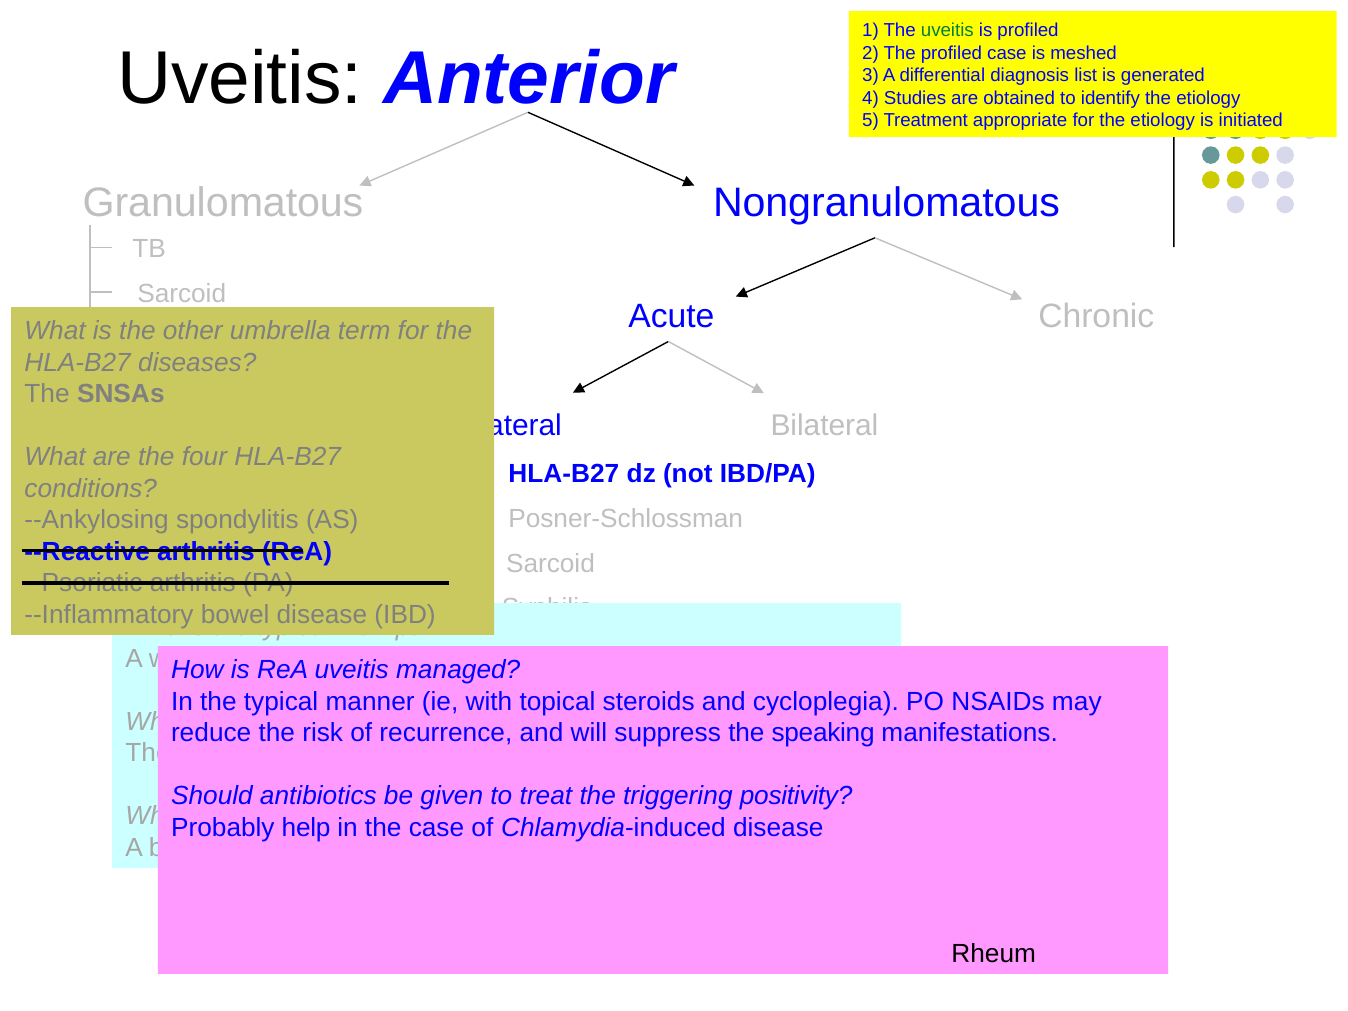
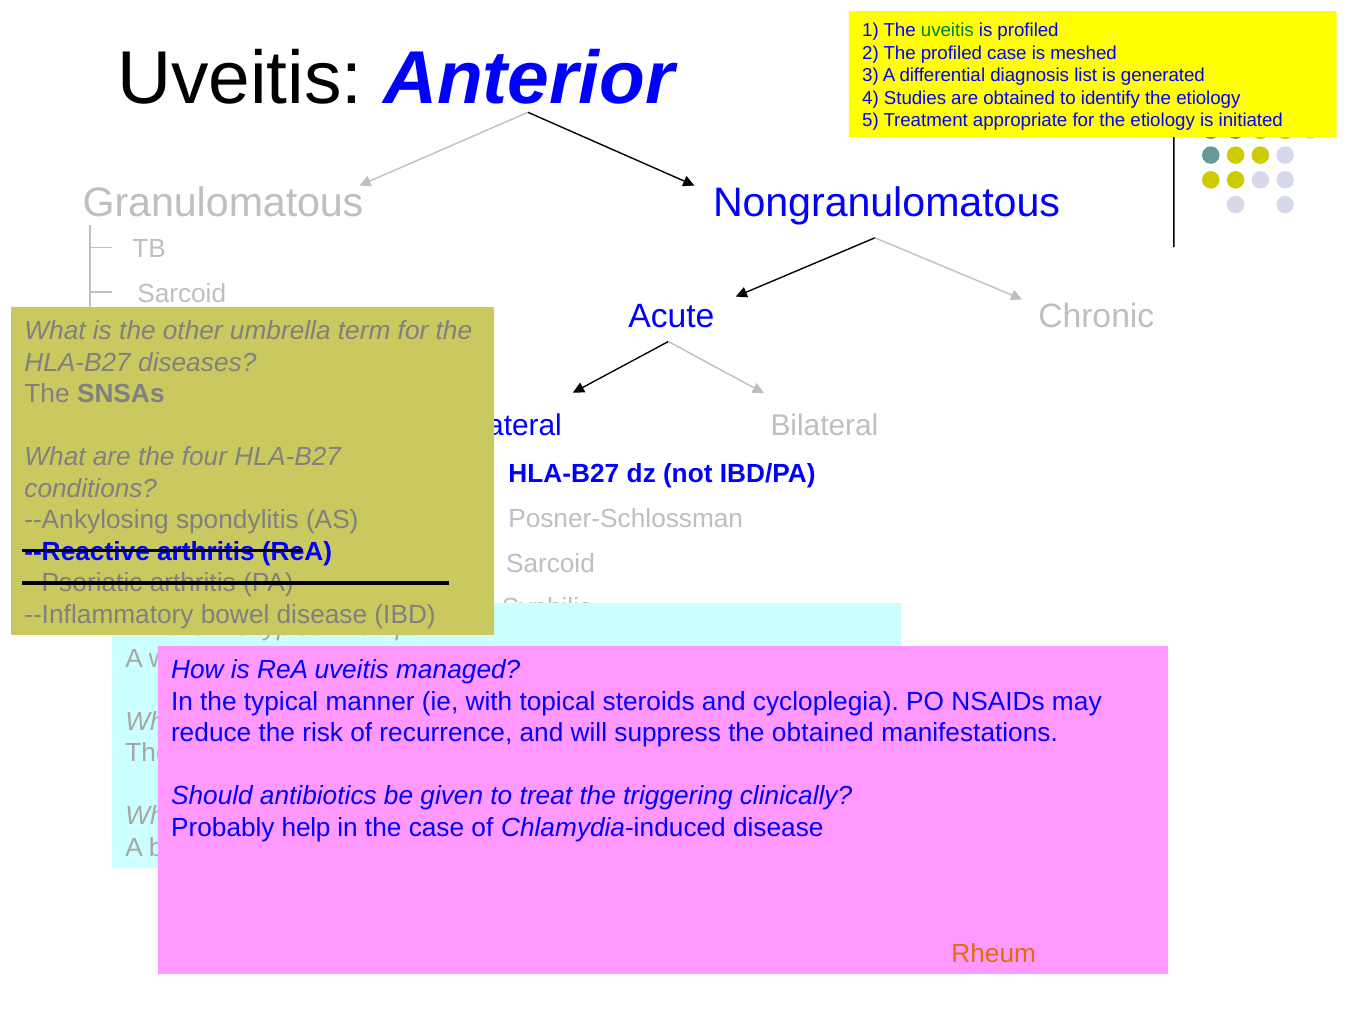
the speaking: speaking -> obtained (823, 733)
positivity: positivity -> clinically (796, 796)
Rheum colour: black -> orange (994, 953)
